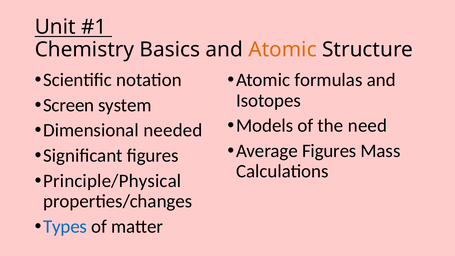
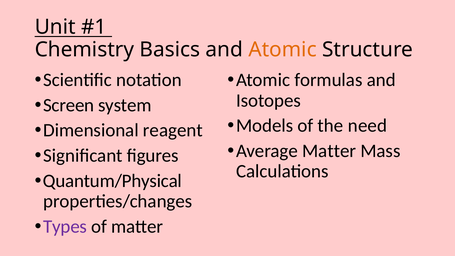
needed: needed -> reagent (173, 130)
Average Figures: Figures -> Matter (329, 151)
Principle/Physical: Principle/Physical -> Quantum/Physical (112, 181)
Types colour: blue -> purple (65, 226)
